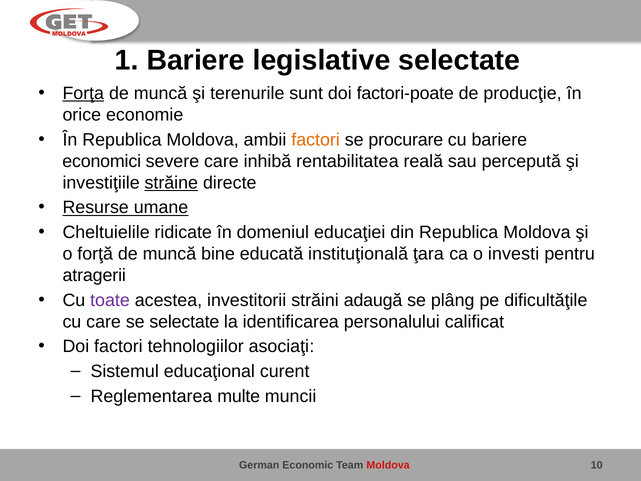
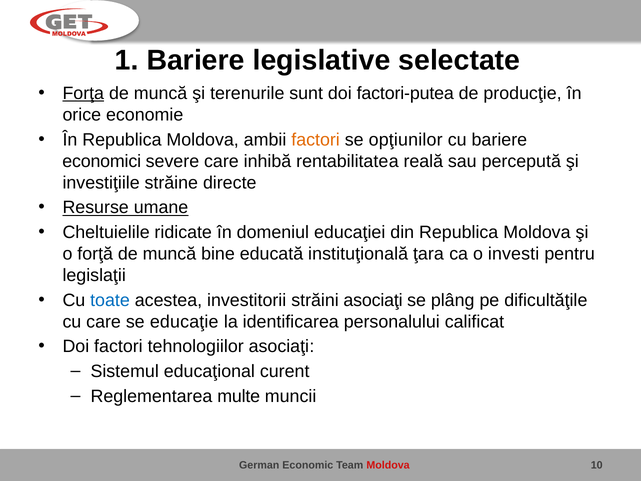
factori-poate: factori-poate -> factori-putea (405, 93)
procurare: procurare -> opţiunilor (406, 140)
străine underline: present -> none (171, 183)
atragerii: atragerii -> legislaţii (94, 275)
toate colour: purple -> blue (110, 300)
străini adaugă: adaugă -> asociaţi (373, 300)
se selectate: selectate -> educaţie (184, 321)
